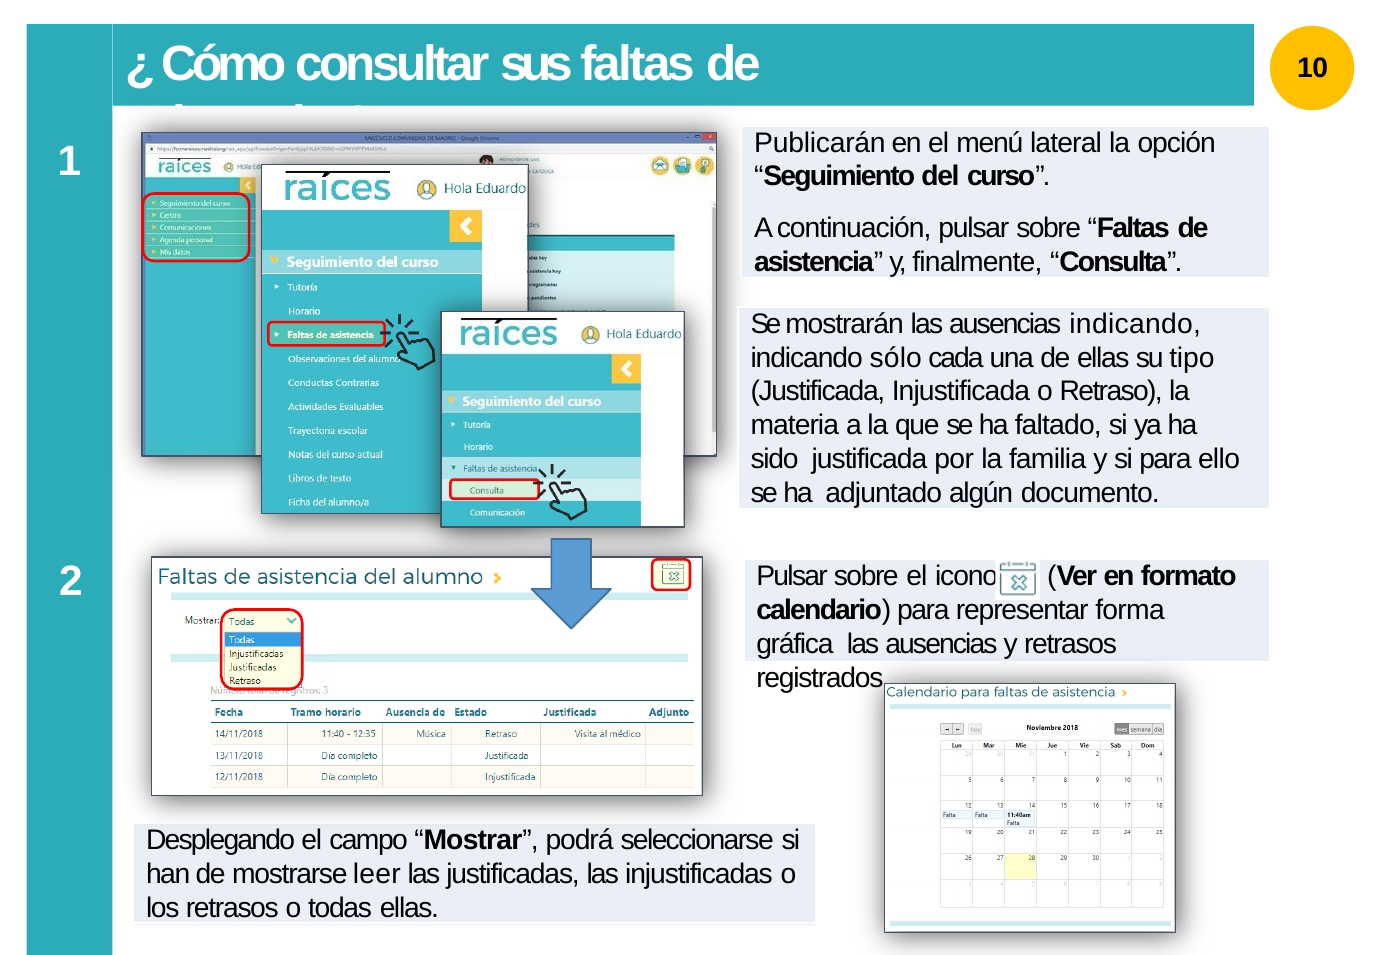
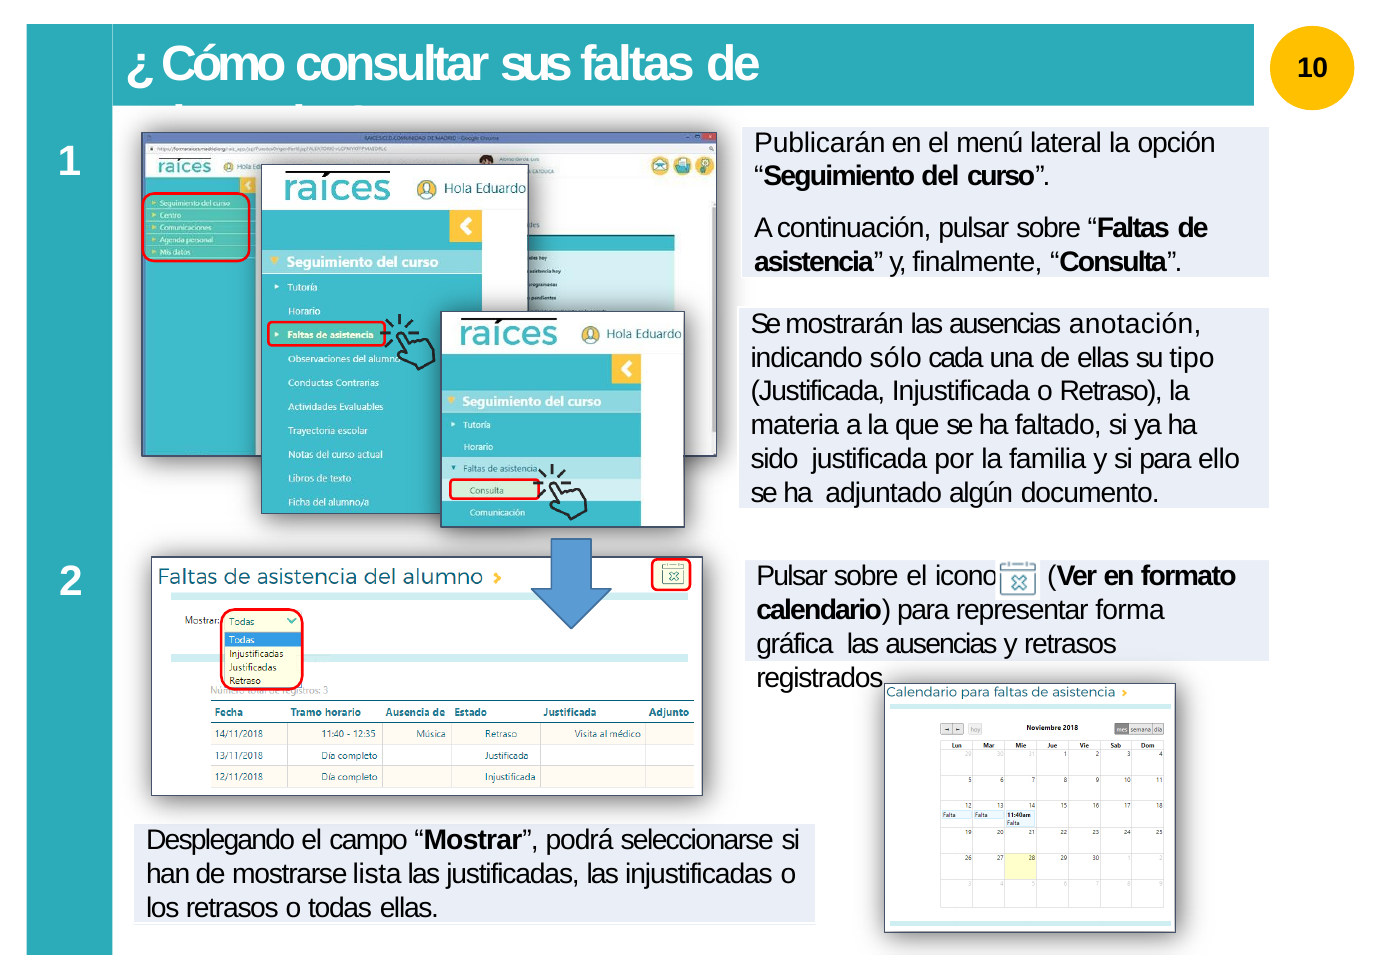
ausencias indicando: indicando -> anotación (1135, 324)
leer: leer -> lista (377, 875)
